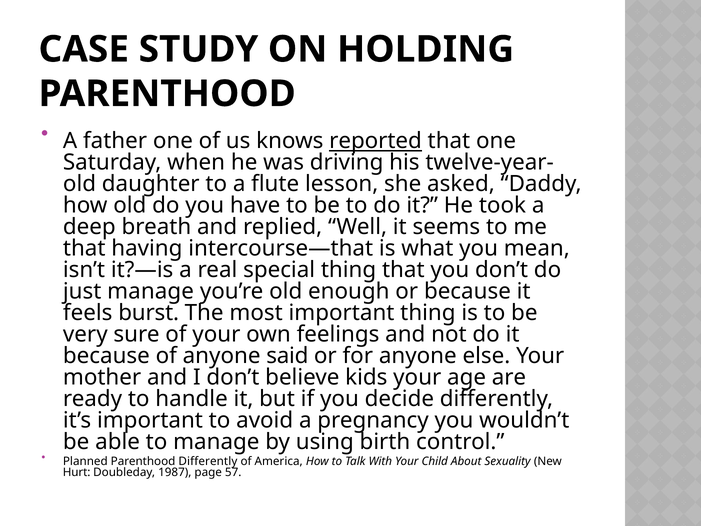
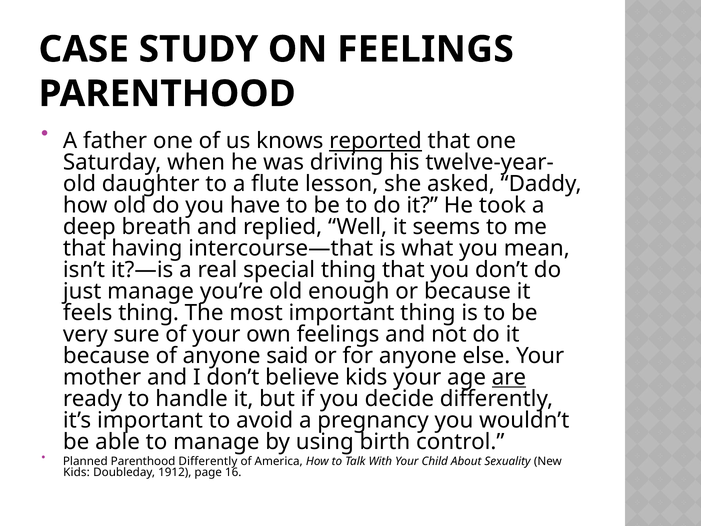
ON HOLDING: HOLDING -> FEELINGS (425, 49)
feels burst: burst -> thing (149, 313)
are underline: none -> present (509, 377)
Hurt: Hurt -> Kids (76, 472)
1987: 1987 -> 1912 (175, 472)
57: 57 -> 16 (233, 472)
